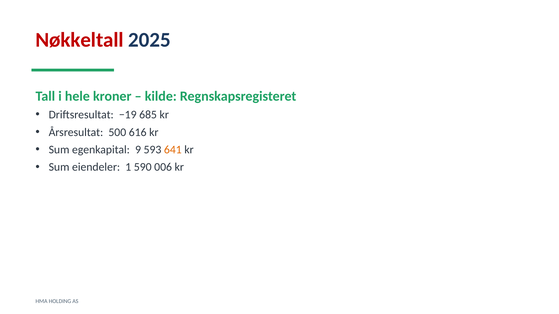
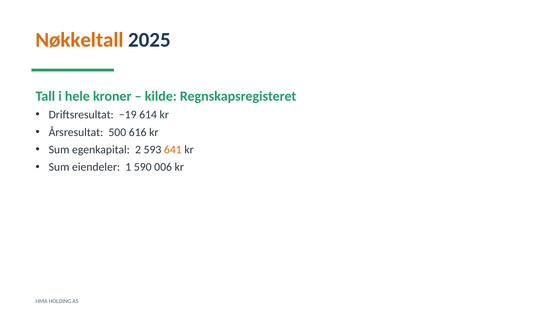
Nøkkeltall colour: red -> orange (80, 40)
685: 685 -> 614 (148, 115)
9: 9 -> 2 (138, 150)
